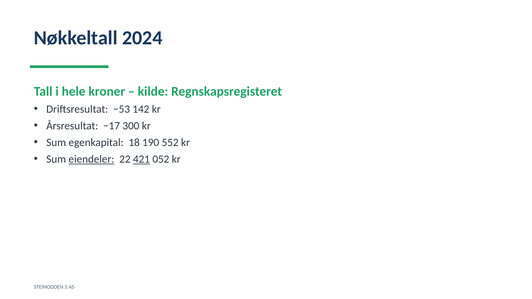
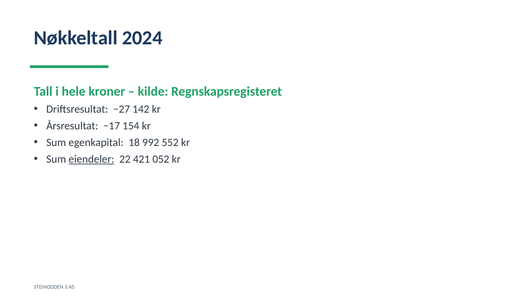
−53: −53 -> −27 (122, 109)
300: 300 -> 154 (131, 126)
190: 190 -> 992 (151, 143)
421 underline: present -> none (141, 159)
